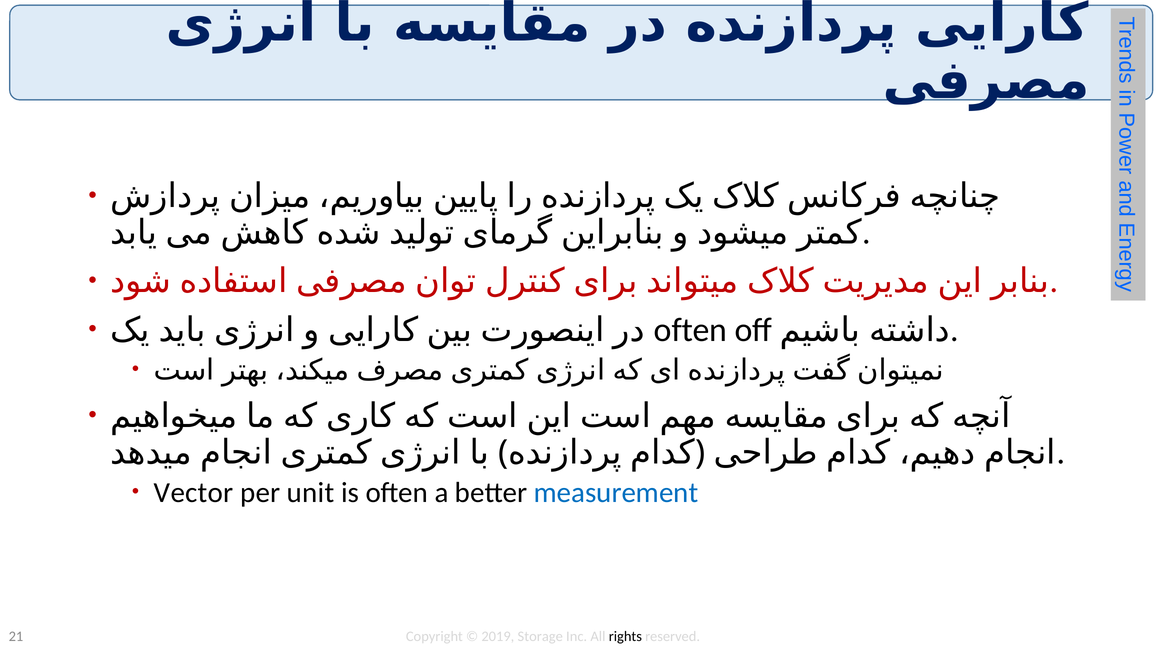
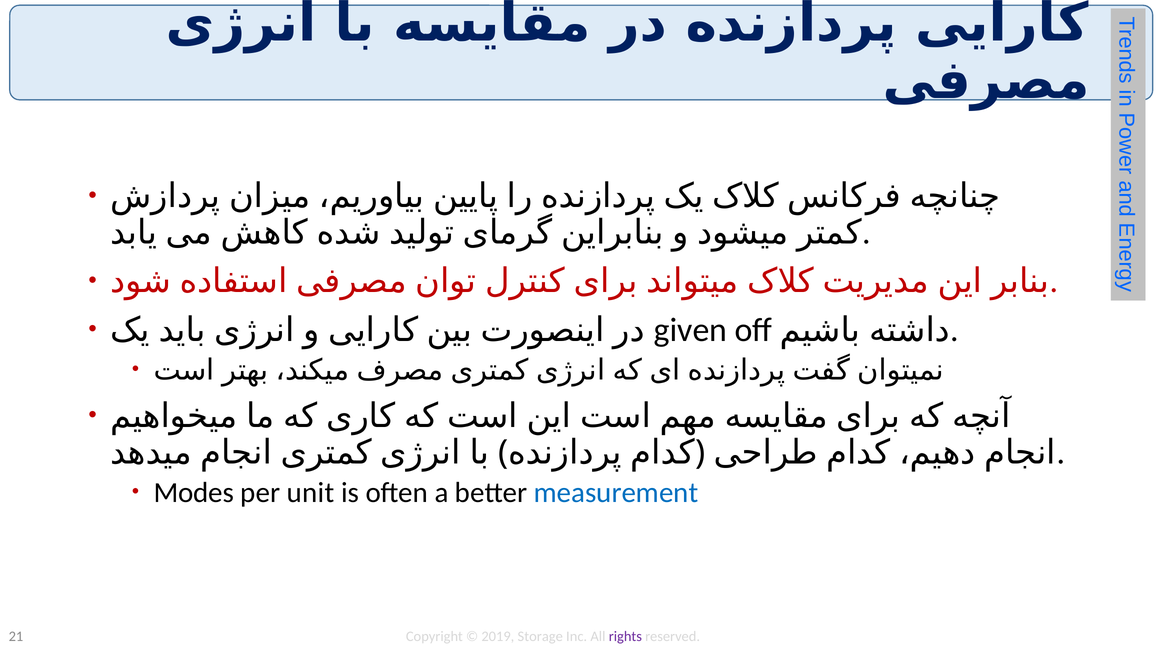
often: often -> given (691, 330)
Vector: Vector -> Modes (194, 492)
rights colour: black -> purple (625, 636)
